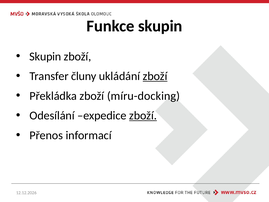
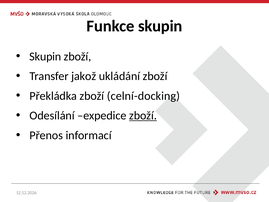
čluny: čluny -> jakož (84, 76)
zboží underline: present -> none (155, 76)
míru-docking: míru-docking -> celní-docking (143, 96)
